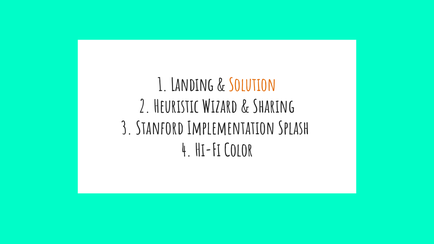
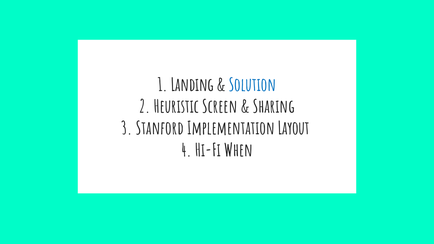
Solution colour: orange -> blue (252, 85)
Wizard: Wizard -> Screen (220, 107)
Splash: Splash -> Layout (294, 129)
Color: Color -> When (238, 150)
